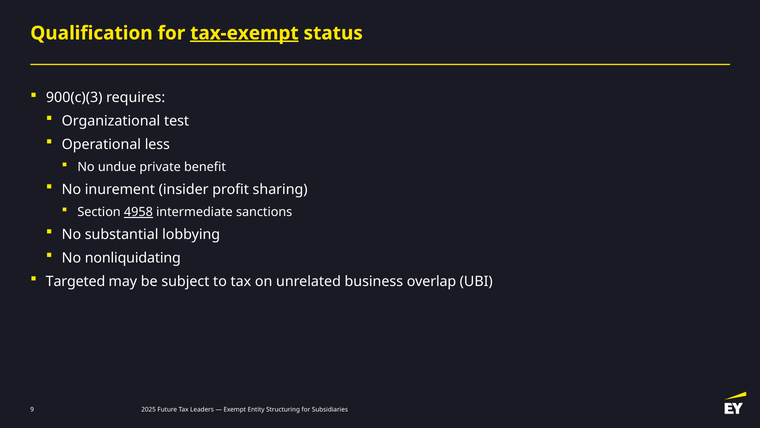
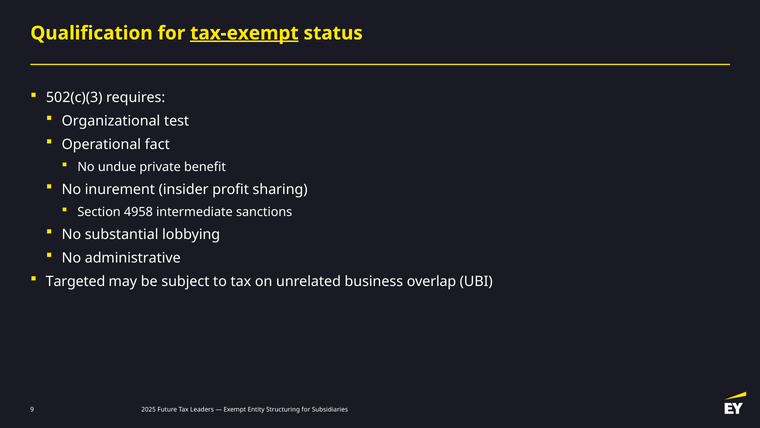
900(c)(3: 900(c)(3 -> 502(c)(3 (74, 98)
less: less -> fact (157, 144)
4958 underline: present -> none (138, 212)
nonliquidating: nonliquidating -> administrative (133, 258)
